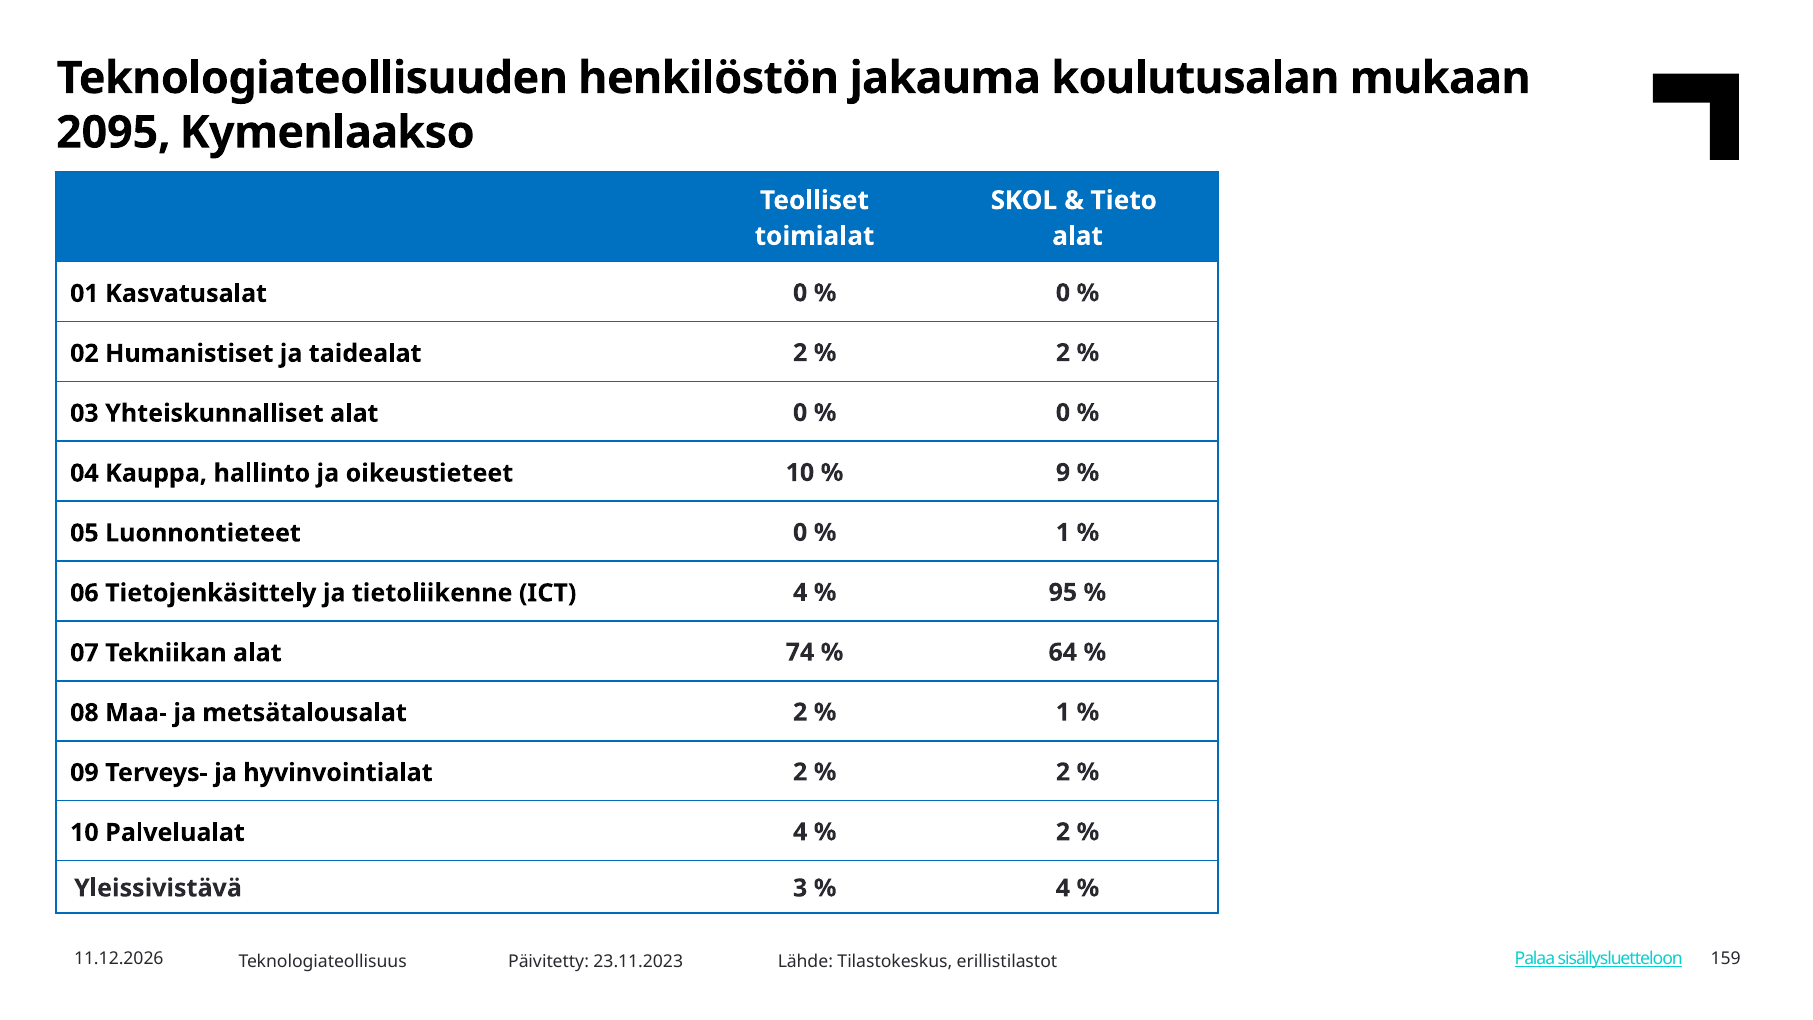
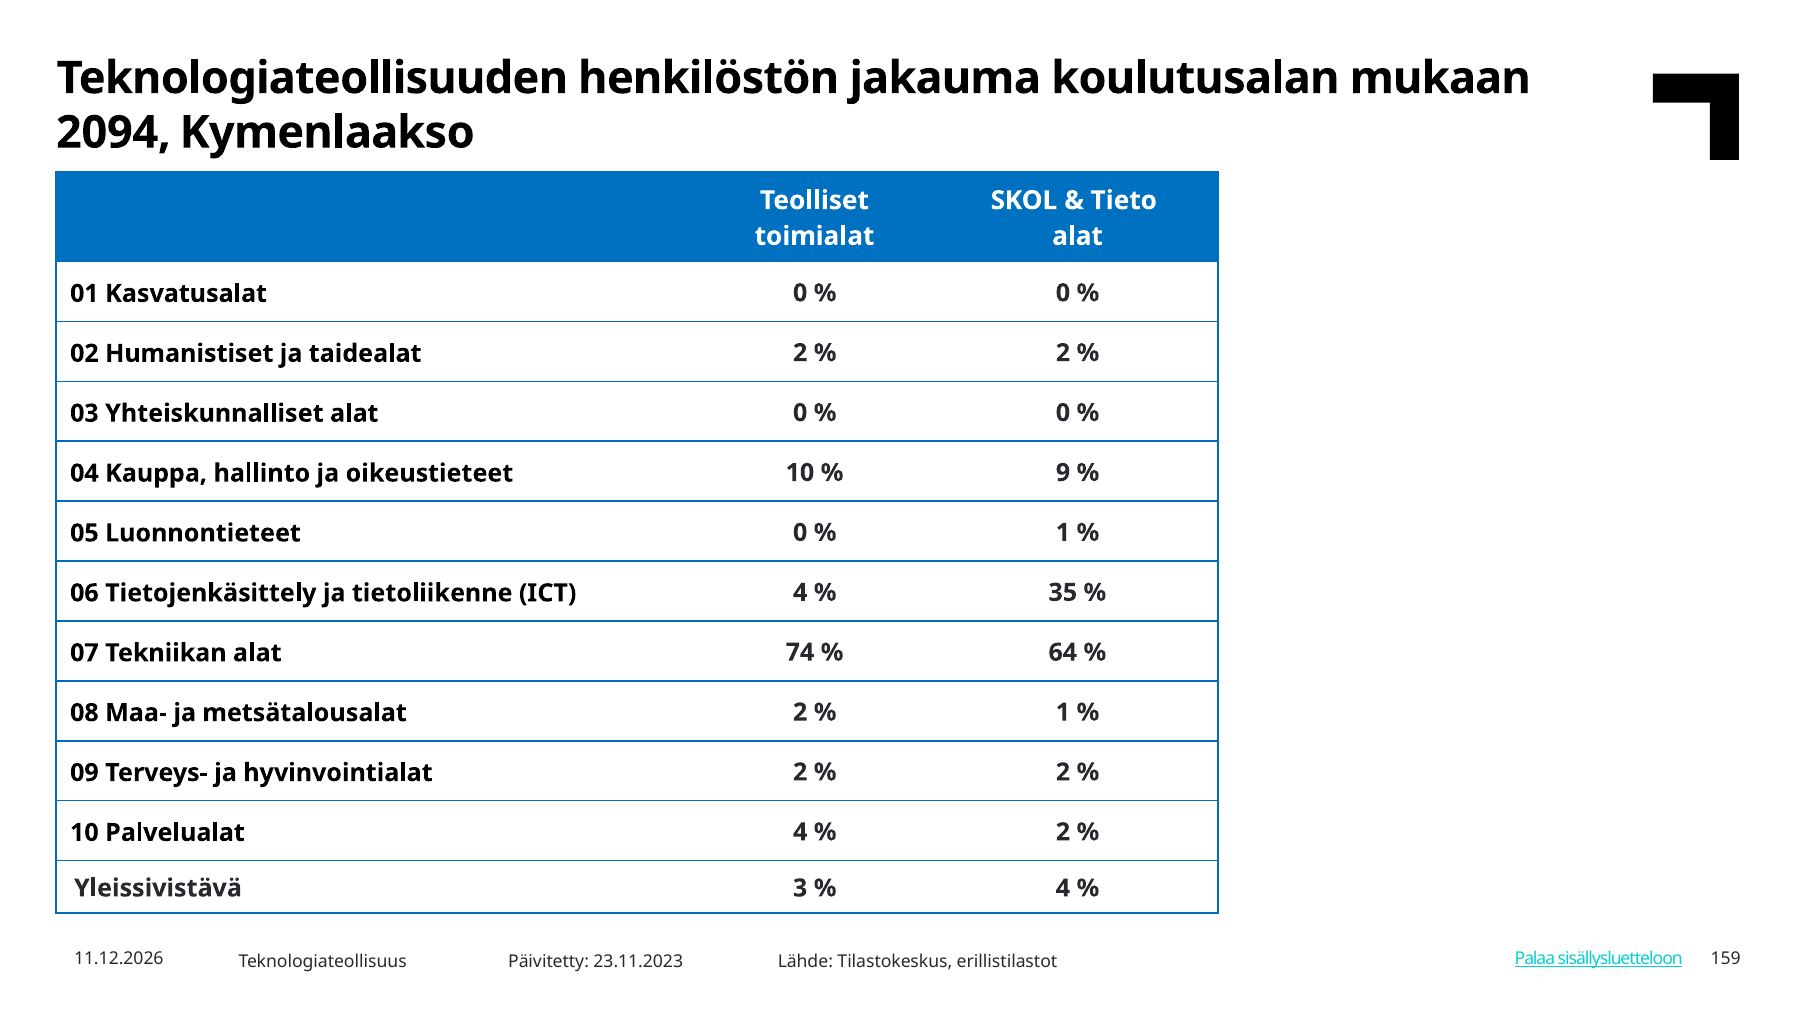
2095: 2095 -> 2094 (113, 133)
95: 95 -> 35 (1063, 592)
